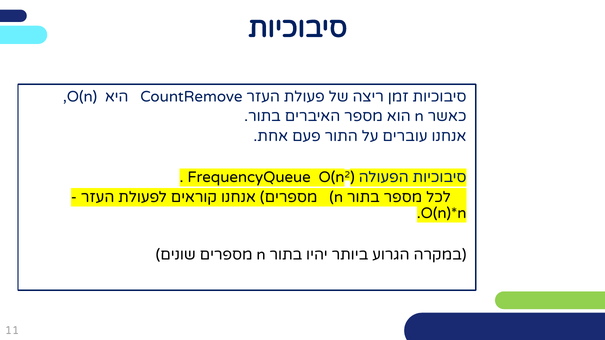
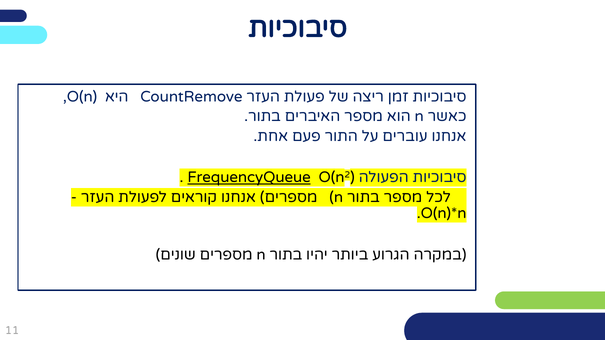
FrequencyQueue underline: none -> present (249, 177)
